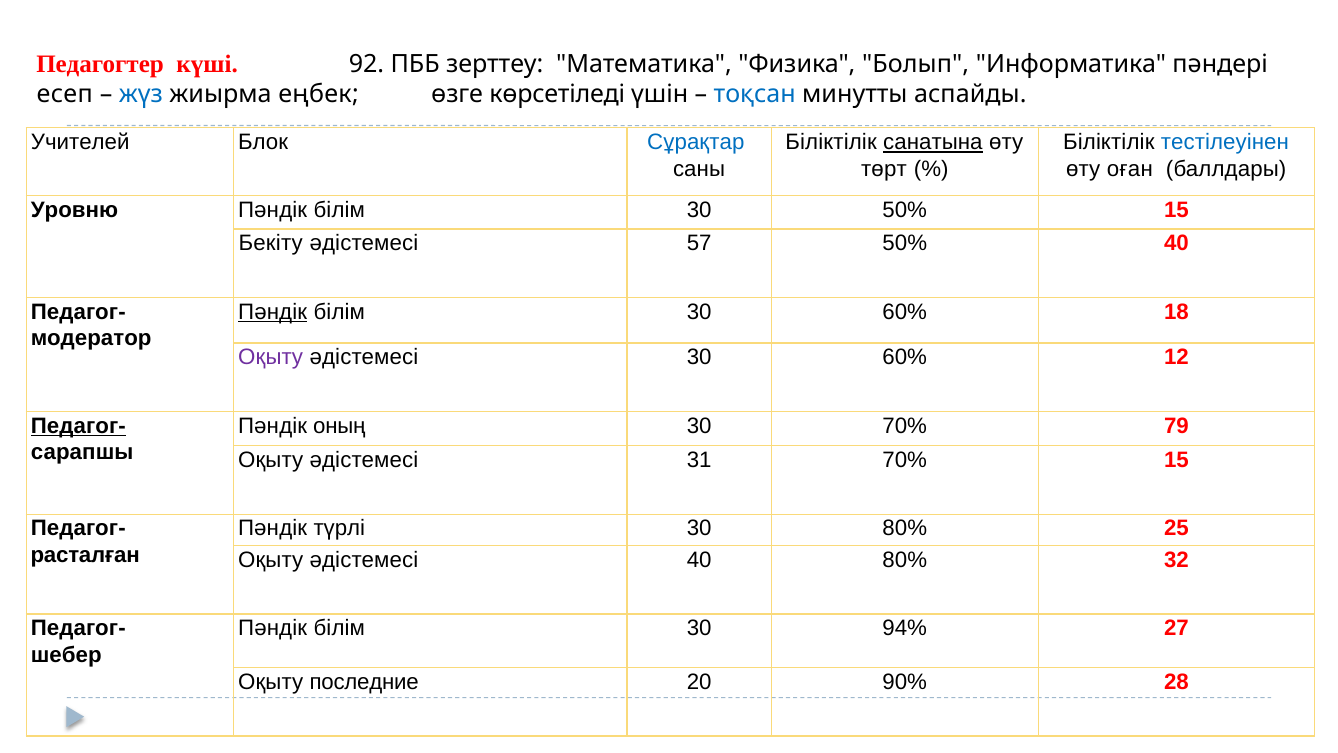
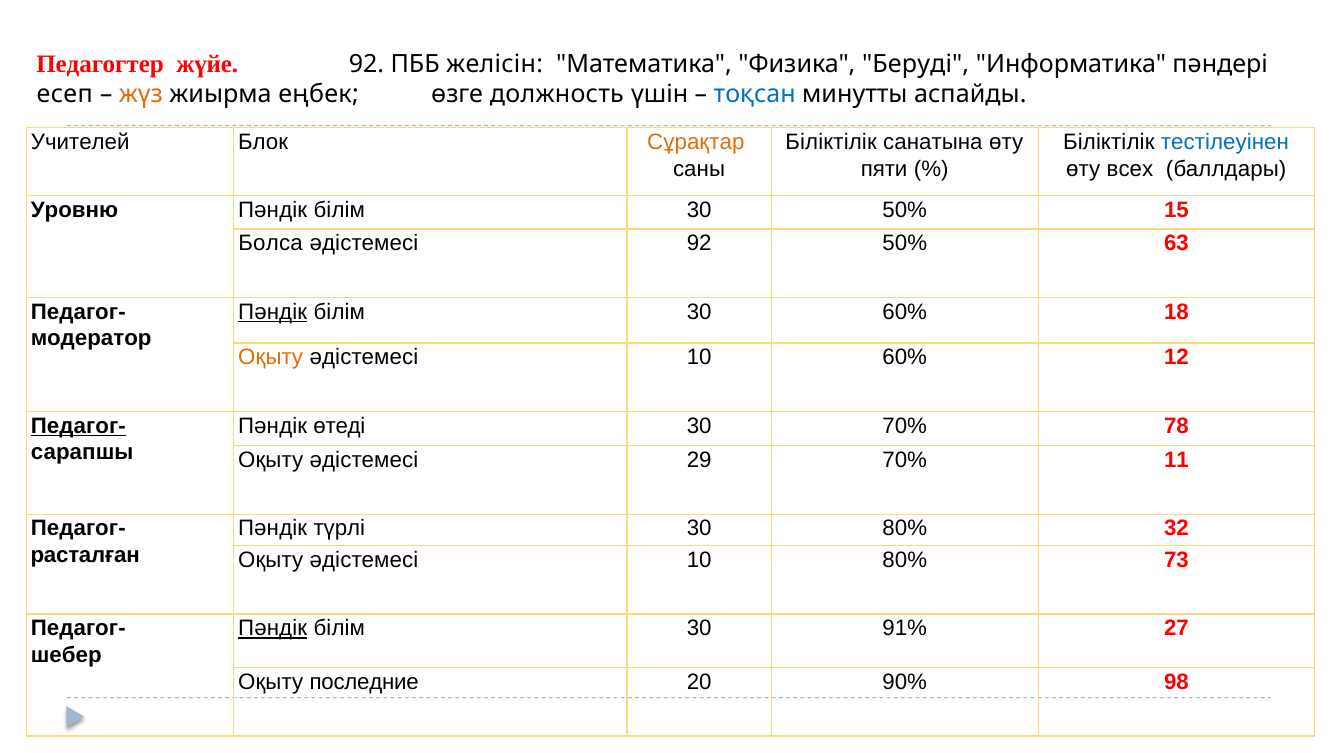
күші: күші -> жүйе (207, 64)
зерттеу: зерттеу -> желісін (495, 64)
Болып: Болып -> Беруді (916, 64)
жүз colour: blue -> orange (141, 94)
көрсетіледі: көрсетіледі -> должность (557, 94)
Сұрақтар colour: blue -> orange (696, 142)
санатына underline: present -> none (933, 142)
төрт: төрт -> пяти (884, 169)
оған: оған -> всех (1130, 169)
Бекіту: Бекіту -> Болса (271, 243)
әдістемесі 57: 57 -> 92 (699, 243)
50% 40: 40 -> 63 (1177, 243)
Оқыту colour: purple -> orange (271, 357)
30: 30 -> 10 (699, 357)
оның: оның -> өтеді (339, 426)
79: 79 -> 78 (1177, 426)
31: 31 -> 29 (699, 460)
70% 15: 15 -> 11 (1177, 460)
25: 25 -> 32 (1177, 528)
40: 40 -> 10 (699, 560)
32: 32 -> 73 (1177, 560)
Пәндік underline: none -> present (273, 628)
94%: 94% -> 91% (905, 628)
28: 28 -> 98 (1177, 682)
